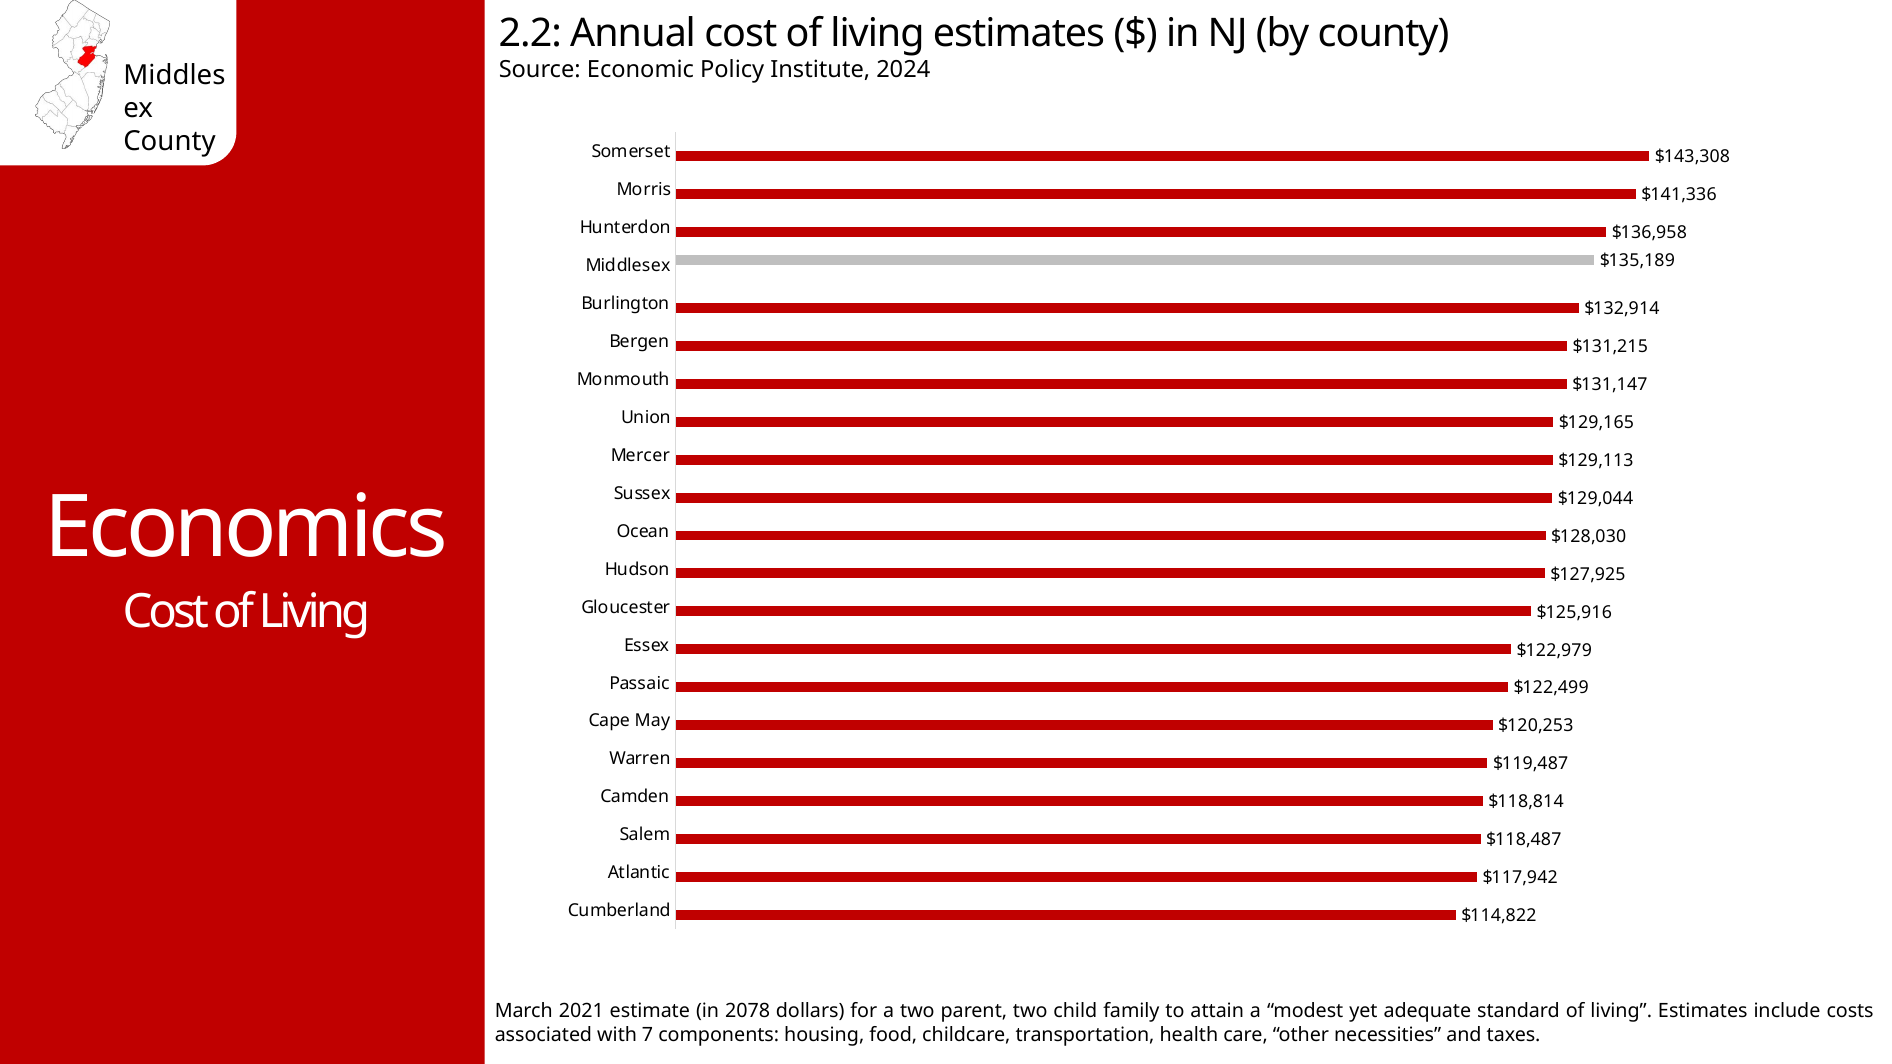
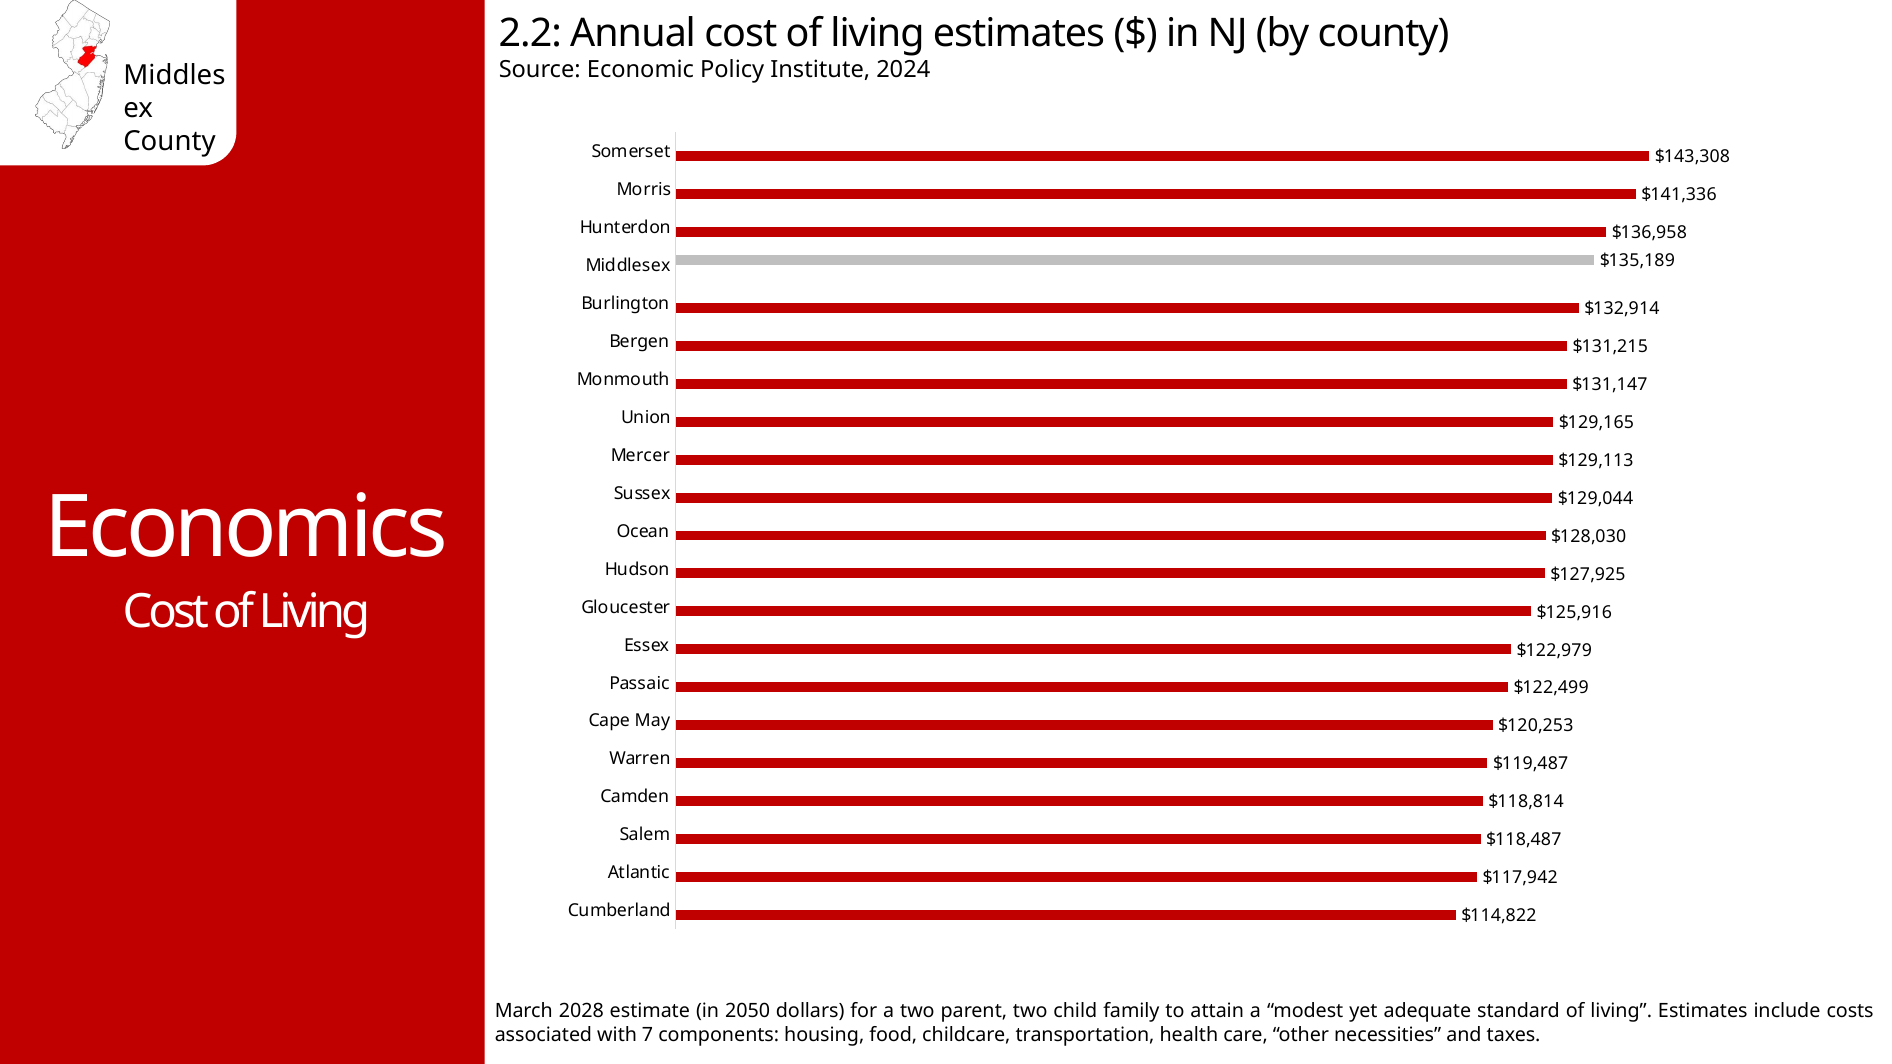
2021: 2021 -> 2028 (581, 1011)
2078: 2078 -> 2050 (748, 1011)
